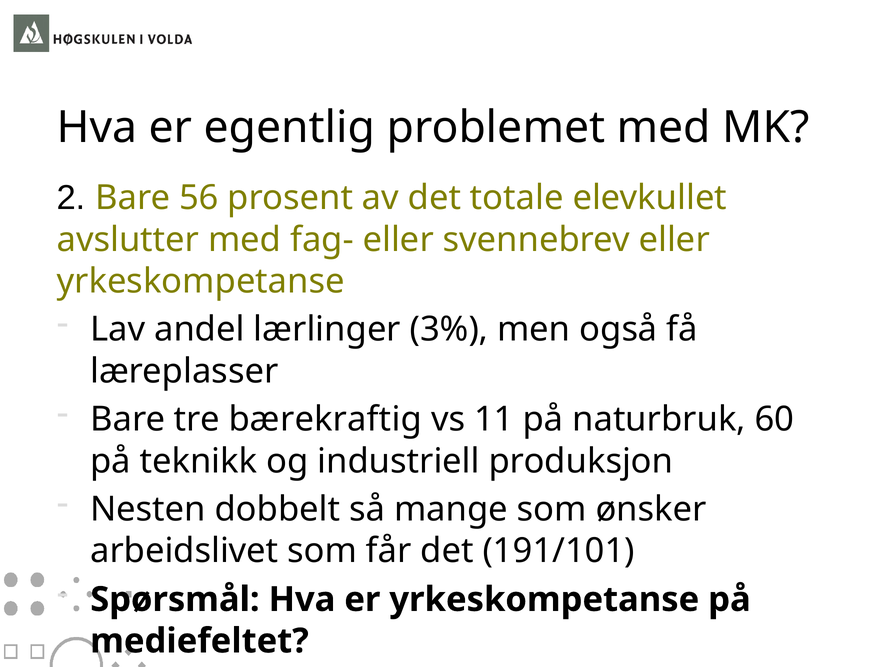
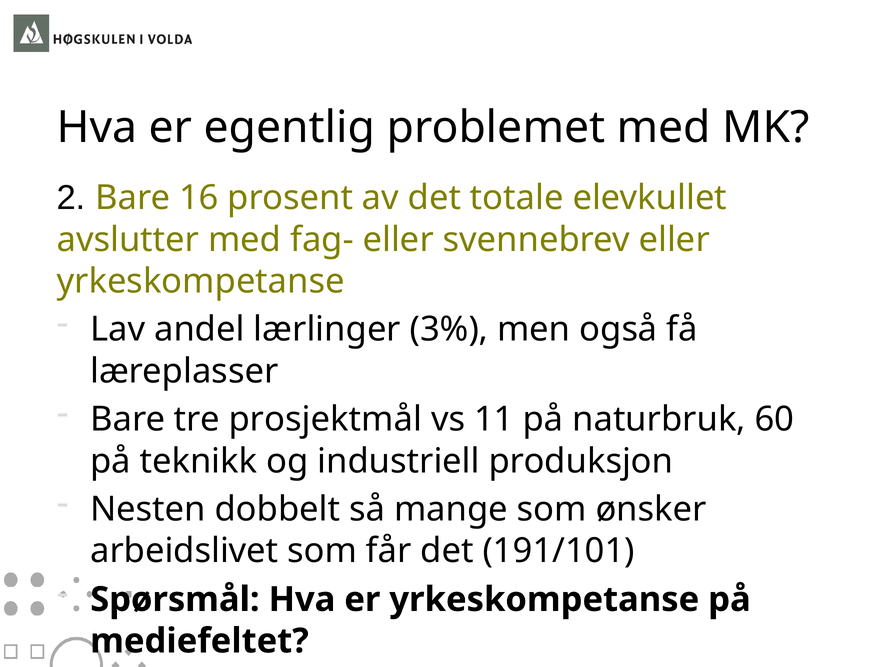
56: 56 -> 16 (199, 198)
bærekraftig: bærekraftig -> prosjektmål (325, 420)
